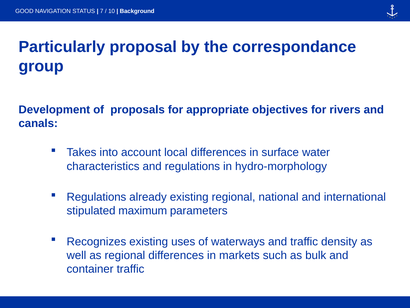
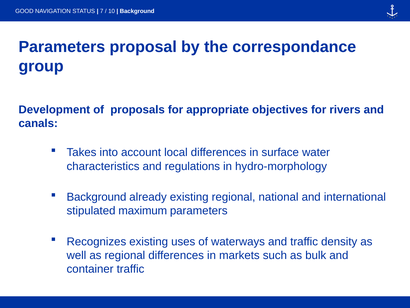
Particularly: Particularly -> Parameters (62, 47)
Regulations: Regulations -> Background (96, 197)
